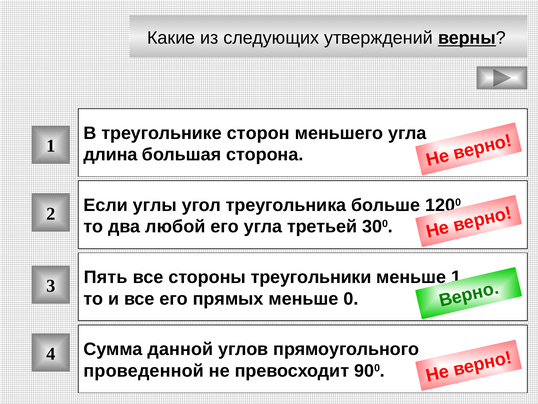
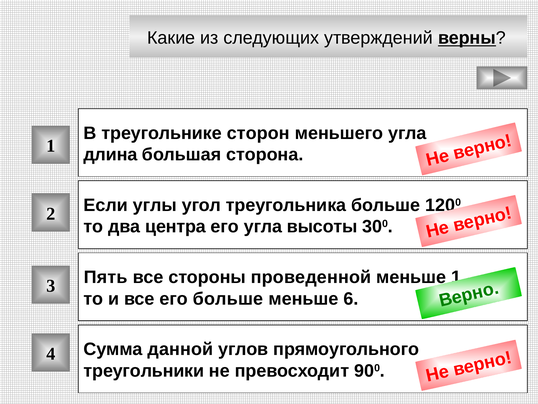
любой: любой -> центра (176, 226)
третьей: третьей -> высоты (322, 226)
треугольники: треугольники -> проведенной (311, 277)
его прямых: прямых -> больше (228, 298)
0: 0 -> 6 (351, 298)
проведенной: проведенной -> треугольники (144, 370)
